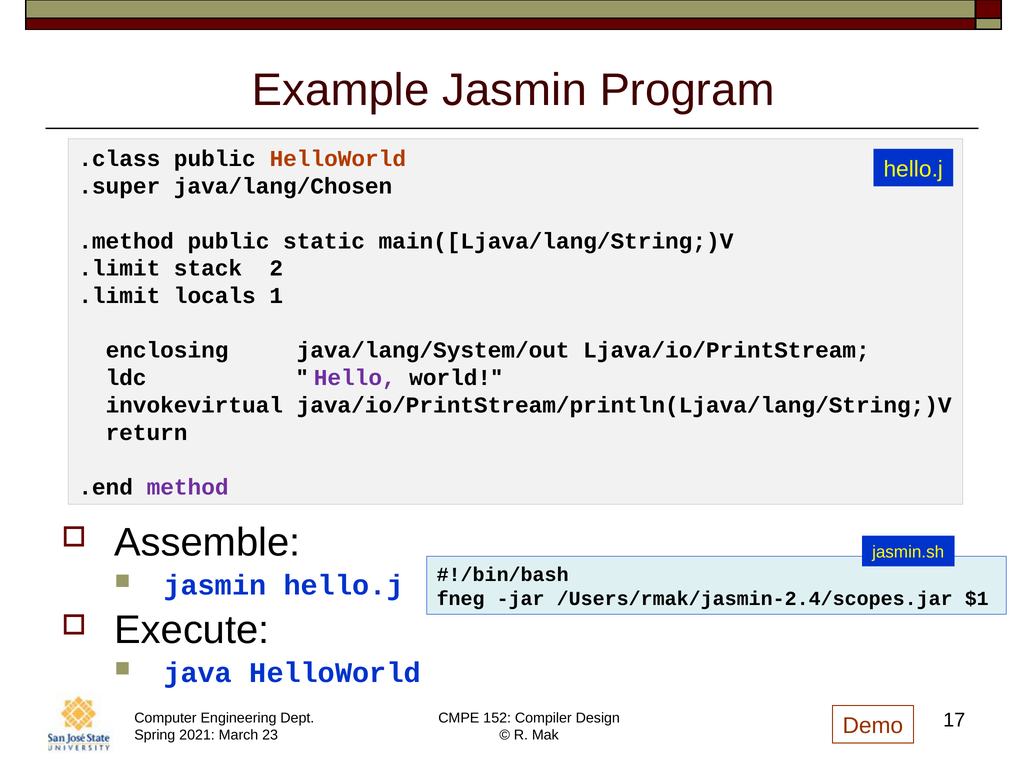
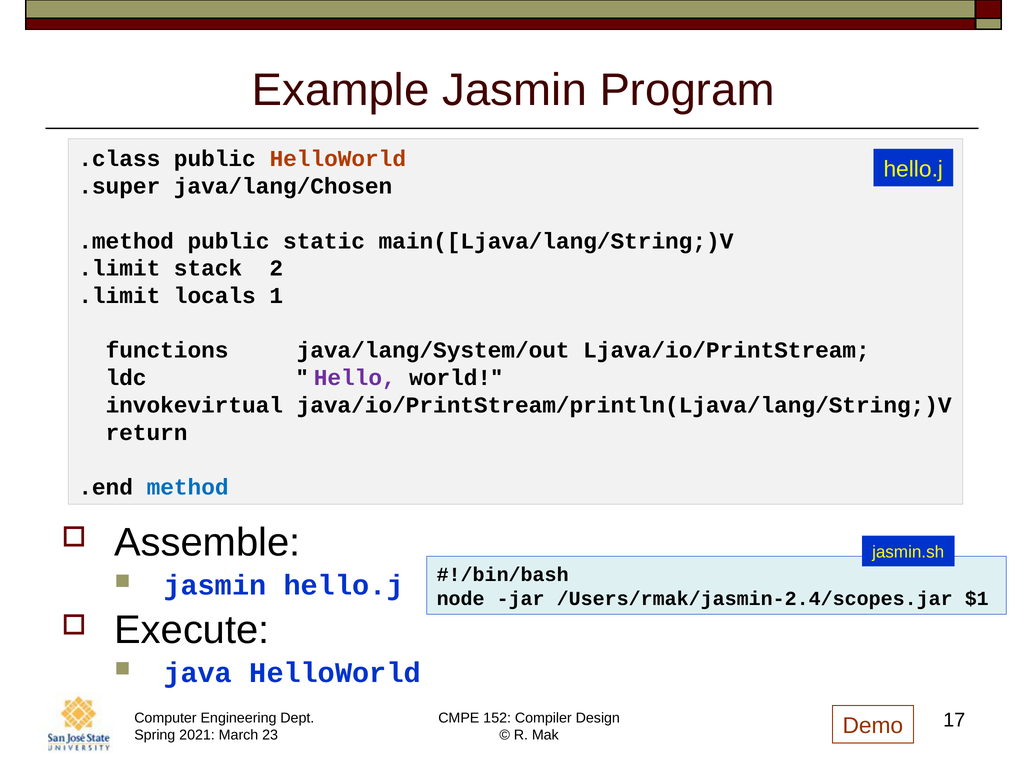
enclosing: enclosing -> functions (167, 351)
method colour: purple -> blue (188, 487)
fneg: fneg -> node (461, 599)
